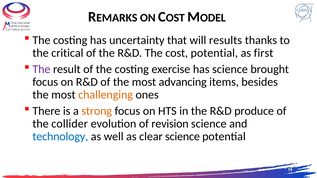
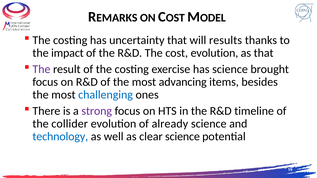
critical: critical -> impact (67, 53)
cost potential: potential -> evolution (214, 53)
as first: first -> that (264, 53)
challenging colour: orange -> blue (106, 95)
strong colour: orange -> purple (97, 111)
produce: produce -> timeline (254, 111)
revision: revision -> already (170, 124)
